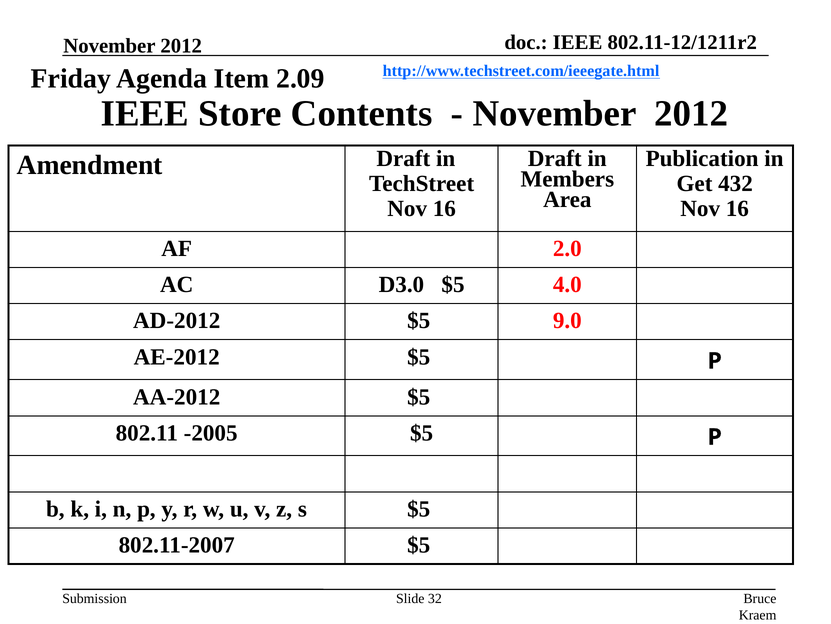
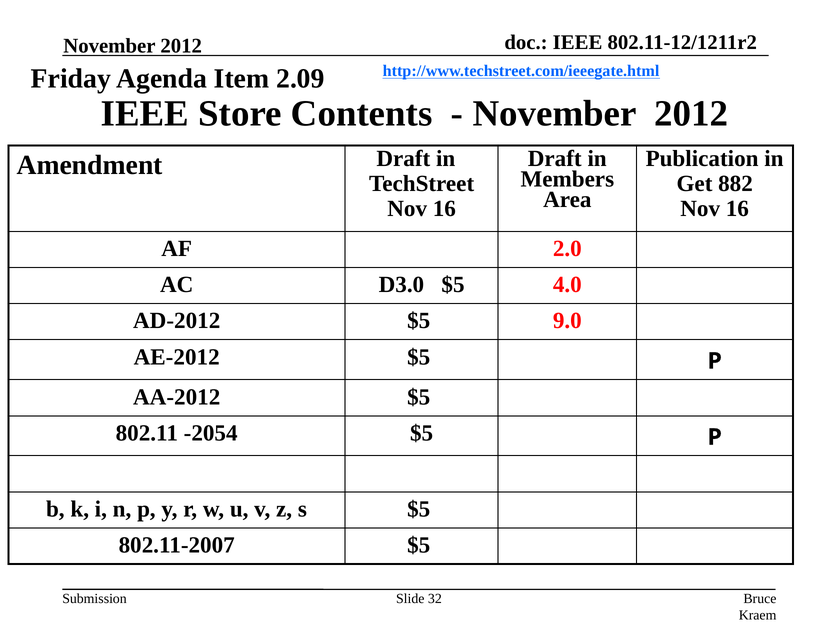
432: 432 -> 882 (736, 183)
-2005: -2005 -> -2054 (211, 432)
